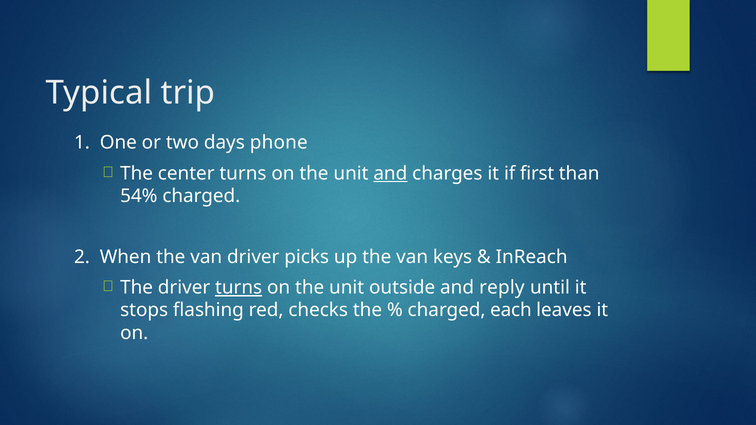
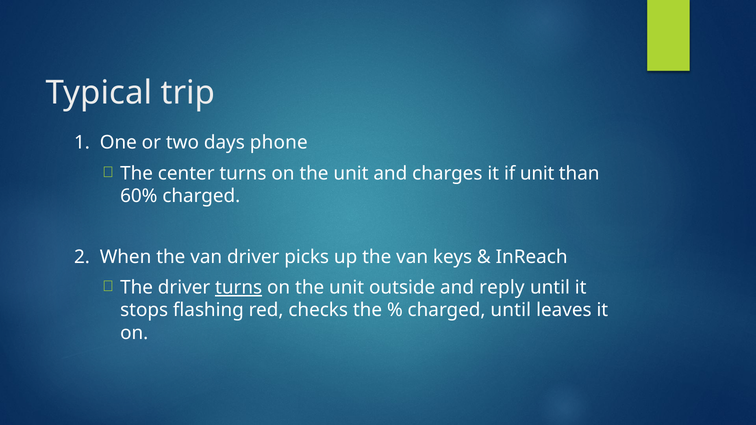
and underline: present -> none (390, 173)
if first: first -> unit (537, 173)
54%: 54% -> 60% (139, 196)
charged each: each -> until (511, 310)
